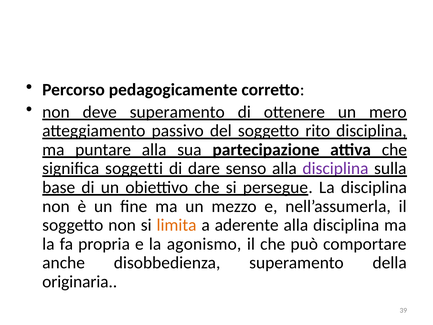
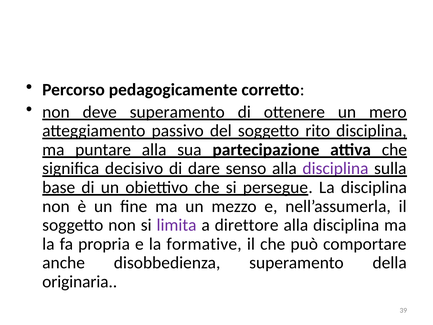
soggetti: soggetti -> decisivo (134, 168)
limita colour: orange -> purple (177, 225)
aderente: aderente -> direttore (247, 225)
agonismo: agonismo -> formative (204, 244)
